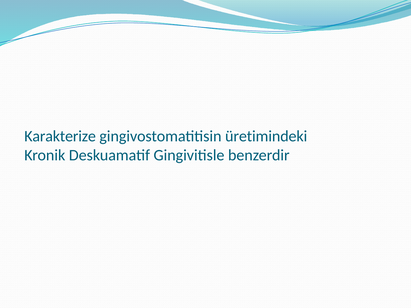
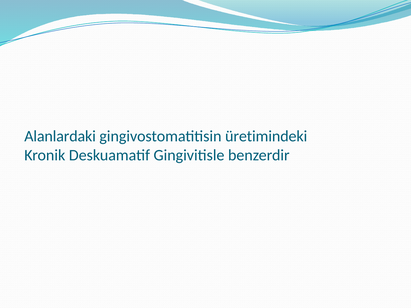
Karakterize: Karakterize -> Alanlardaki (60, 136)
